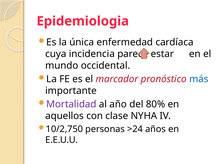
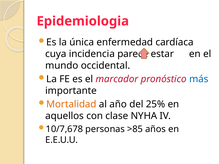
Mortalidad colour: purple -> orange (71, 104)
80%: 80% -> 25% (156, 104)
10/2,750: 10/2,750 -> 10/7,678 (64, 129)
>24: >24 -> >85 (135, 129)
